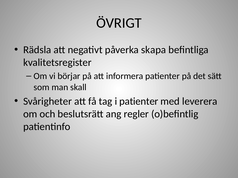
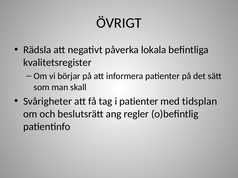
skapa: skapa -> lokala (154, 50)
leverera: leverera -> tidsplan (200, 102)
